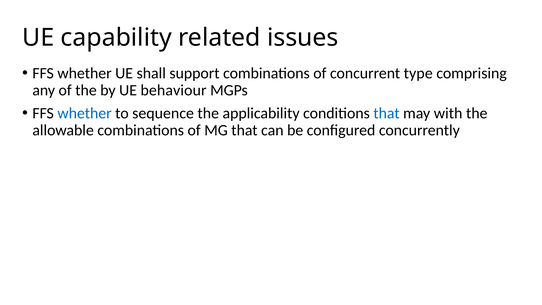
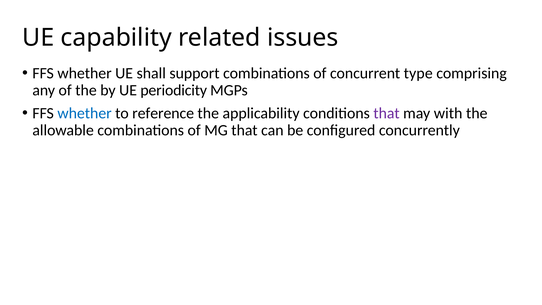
behaviour: behaviour -> periodicity (174, 90)
sequence: sequence -> reference (163, 113)
that colour: blue -> purple (387, 113)
